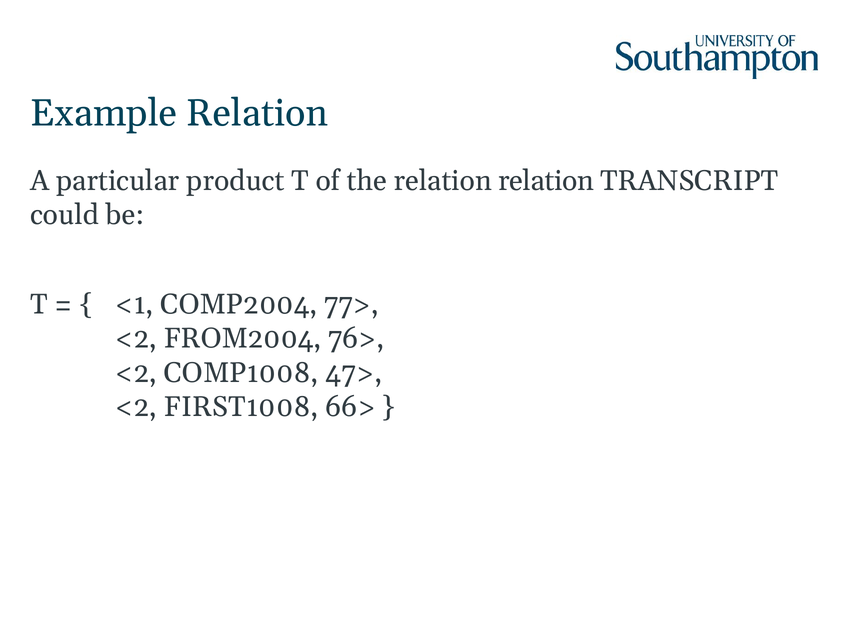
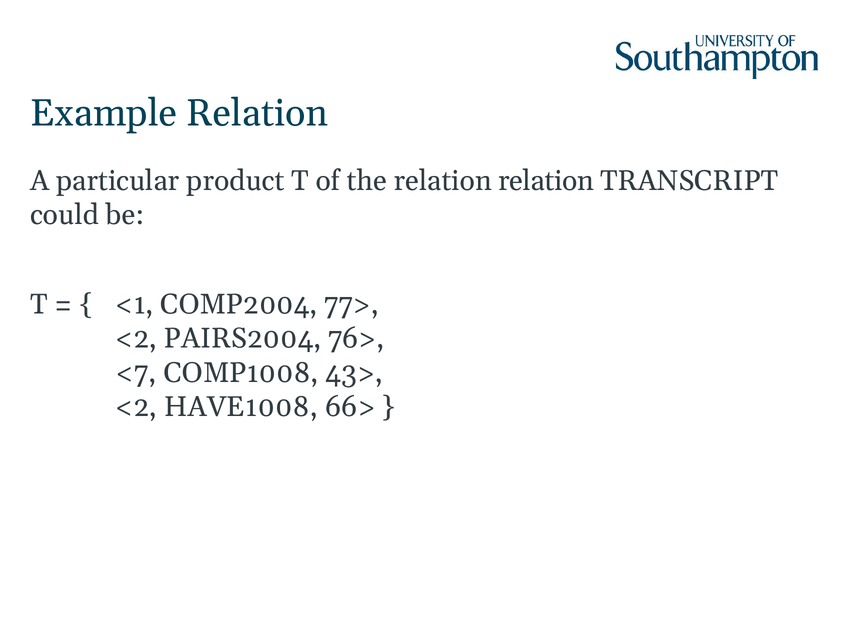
FROM2004: FROM2004 -> PAIRS2004 (243, 339)
<2: <2 -> <7 (136, 373)
47>: 47> -> 43> (354, 373)
FIRST1008: FIRST1008 -> HAVE1008 (241, 407)
